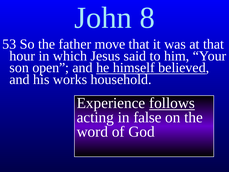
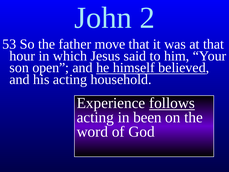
8: 8 -> 2 (147, 18)
his works: works -> acting (70, 79)
false: false -> been (147, 117)
